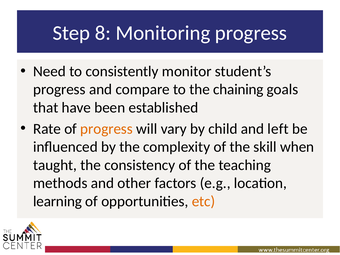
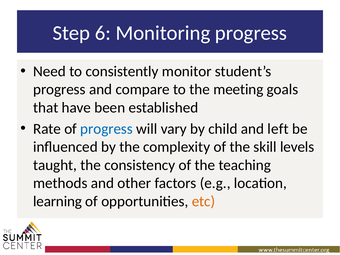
8: 8 -> 6 (103, 33)
chaining: chaining -> meeting (238, 89)
progress colour: orange -> blue (107, 129)
when: when -> levels (297, 147)
